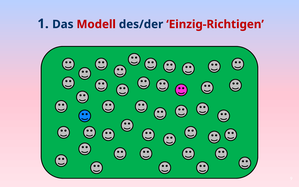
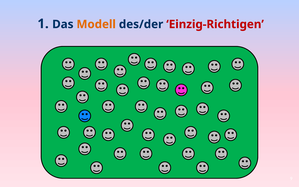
Modell colour: red -> orange (96, 24)
